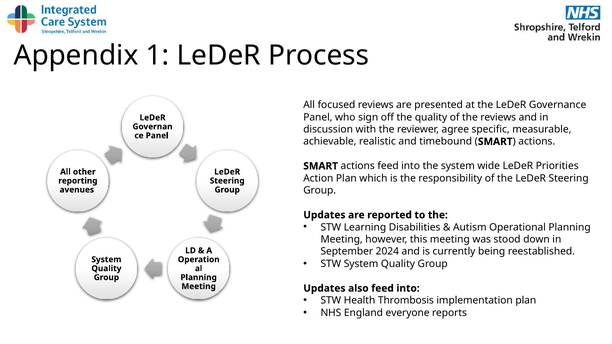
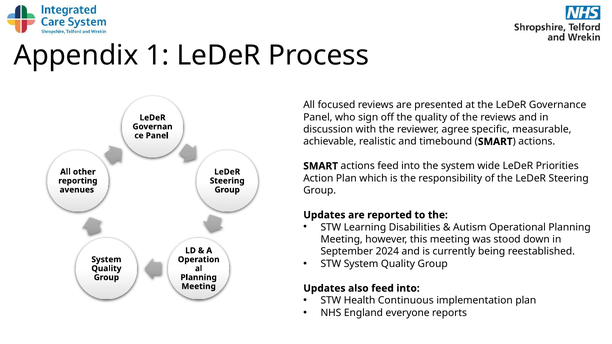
Thrombosis: Thrombosis -> Continuous (406, 301)
